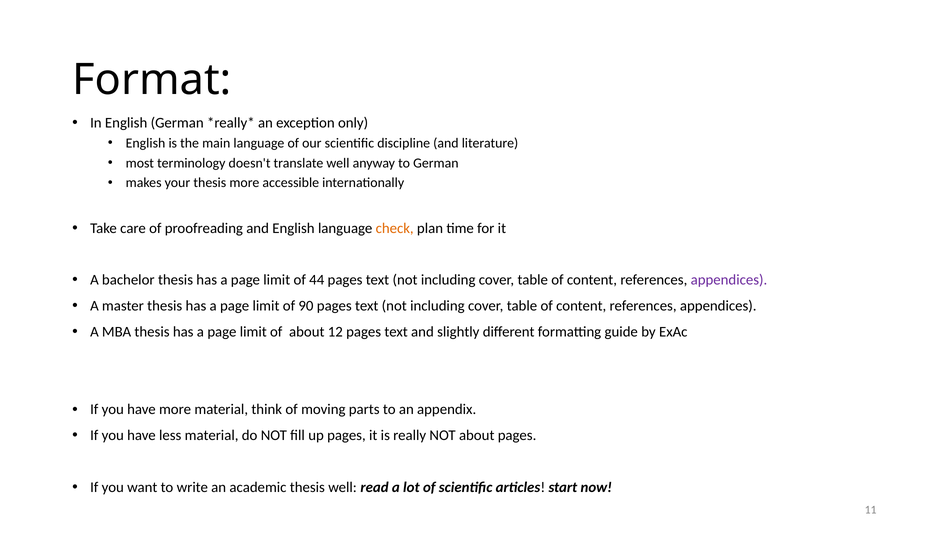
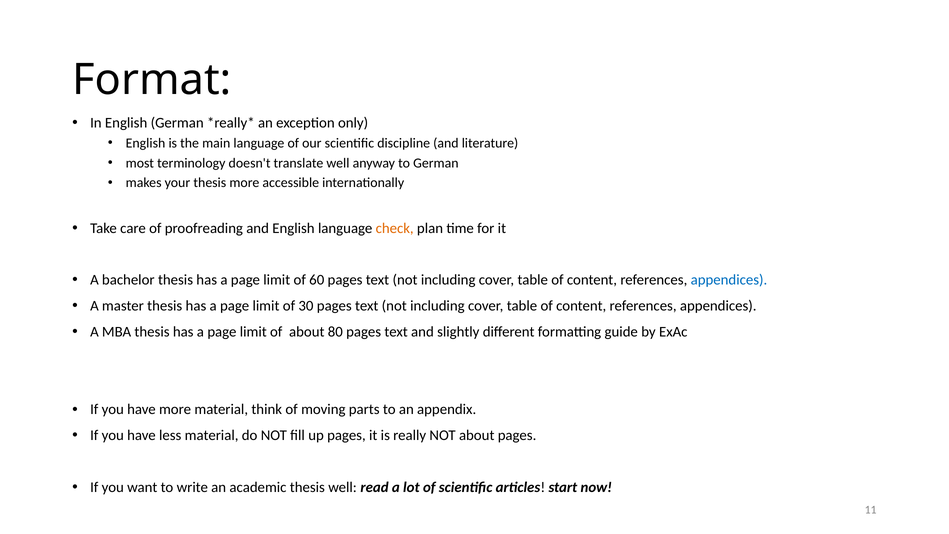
44: 44 -> 60 (317, 280)
appendices colour: purple -> blue (729, 280)
90: 90 -> 30 (306, 306)
12: 12 -> 80 (335, 332)
